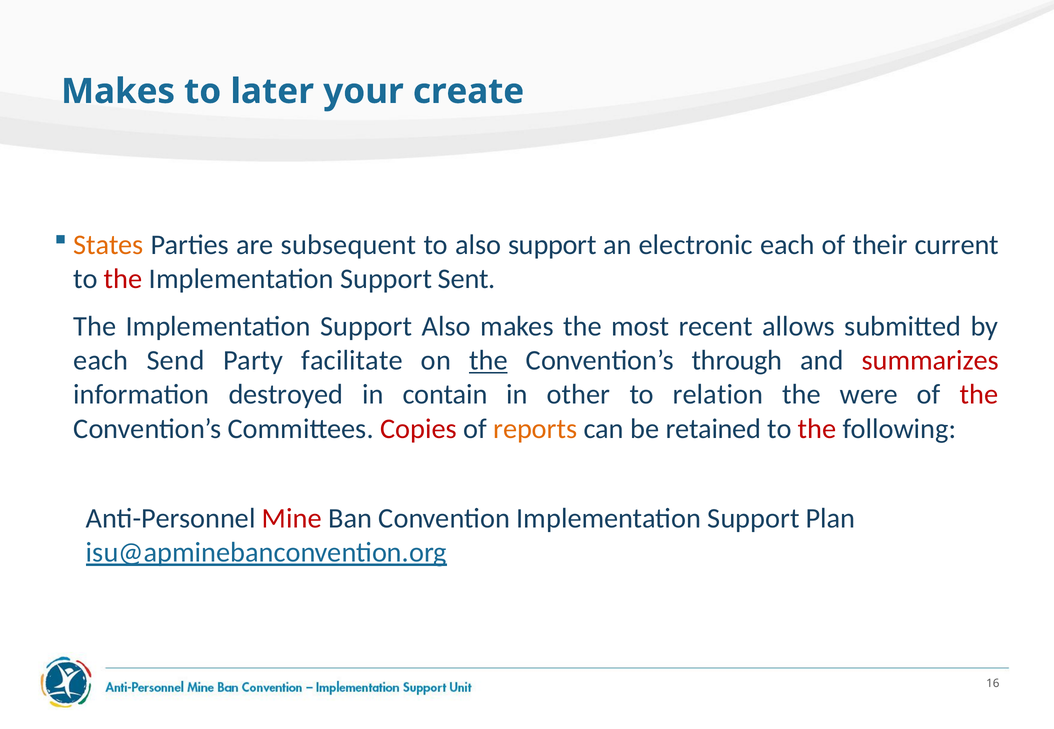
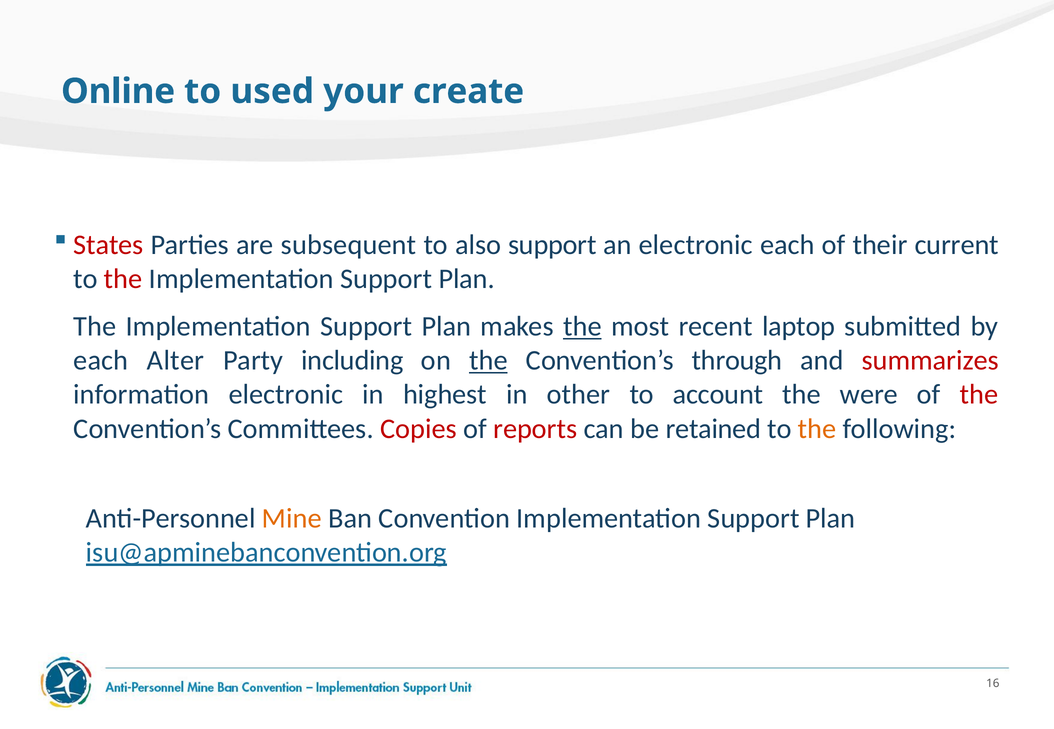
Makes: Makes -> Online (118, 91)
later: later -> used (272, 91)
States colour: orange -> red (108, 245)
Sent: Sent -> Plan (467, 279)
Also: Also -> Plan (446, 327)
the underline: none -> present (582, 327)
allows: allows -> laptop (799, 327)
Send: Send -> Alter (176, 361)
facilitate: facilitate -> including (352, 361)
information destroyed: destroyed -> electronic (286, 395)
contain: contain -> highest (445, 395)
relation: relation -> account (718, 395)
reports colour: orange -> red (535, 429)
the colour: red -> orange (817, 429)
Mine colour: red -> orange (292, 519)
